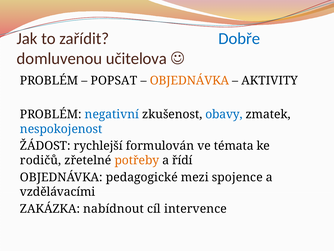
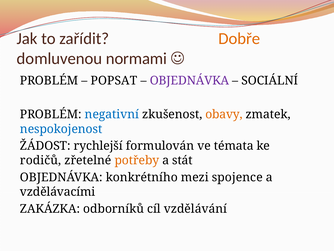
Dobře colour: blue -> orange (239, 39)
učitelova: učitelova -> normami (136, 59)
OBJEDNÁVKA colour: orange -> purple (190, 80)
AKTIVITY: AKTIVITY -> SOCIÁLNÍ (270, 80)
obavy colour: blue -> orange (224, 114)
řídí: řídí -> stát (182, 160)
pedagogické: pedagogické -> konkrétního (142, 177)
nabídnout: nabídnout -> odborníků (114, 209)
intervence: intervence -> vzdělávání (195, 209)
